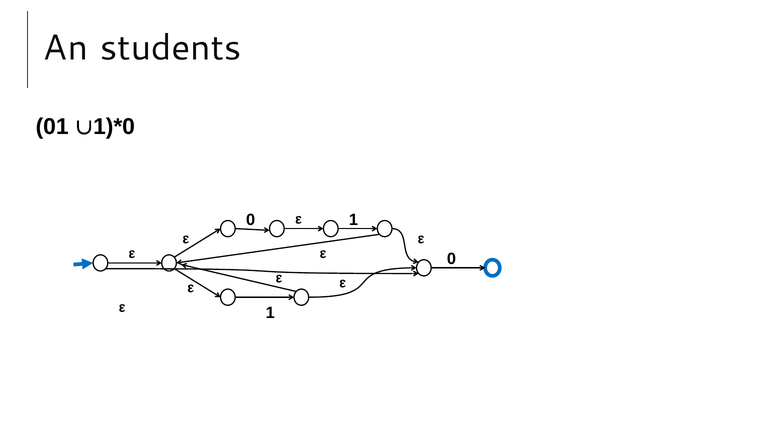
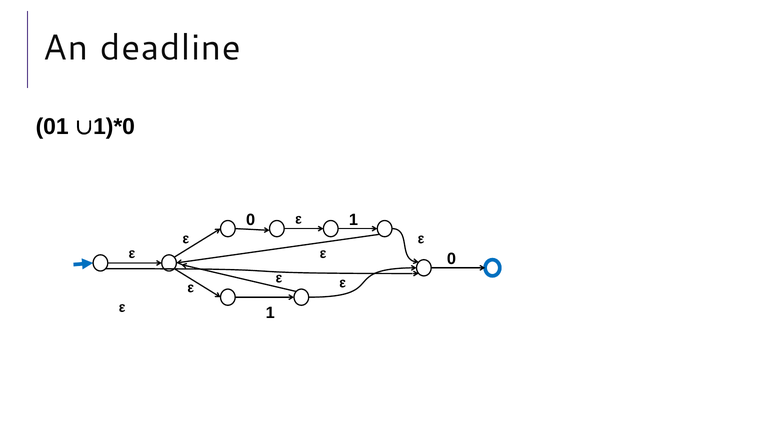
students: students -> deadline (170, 48)
